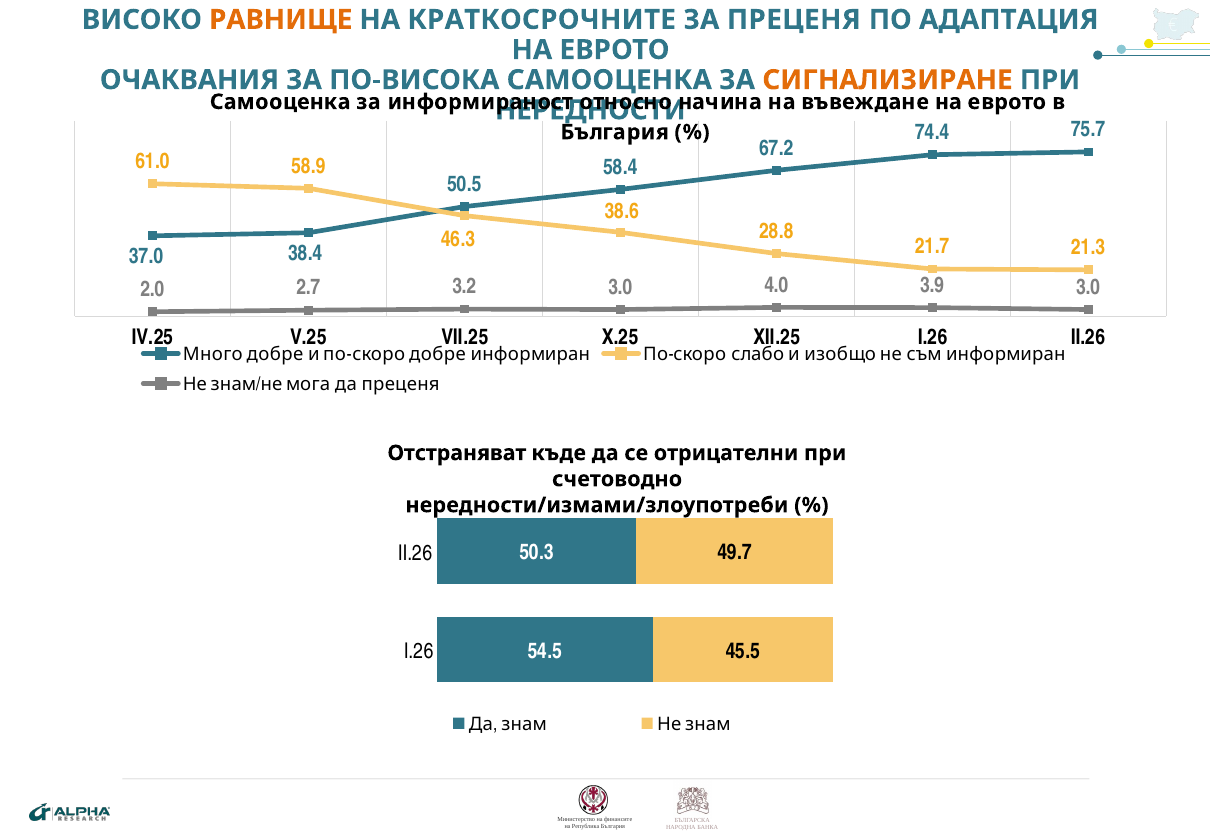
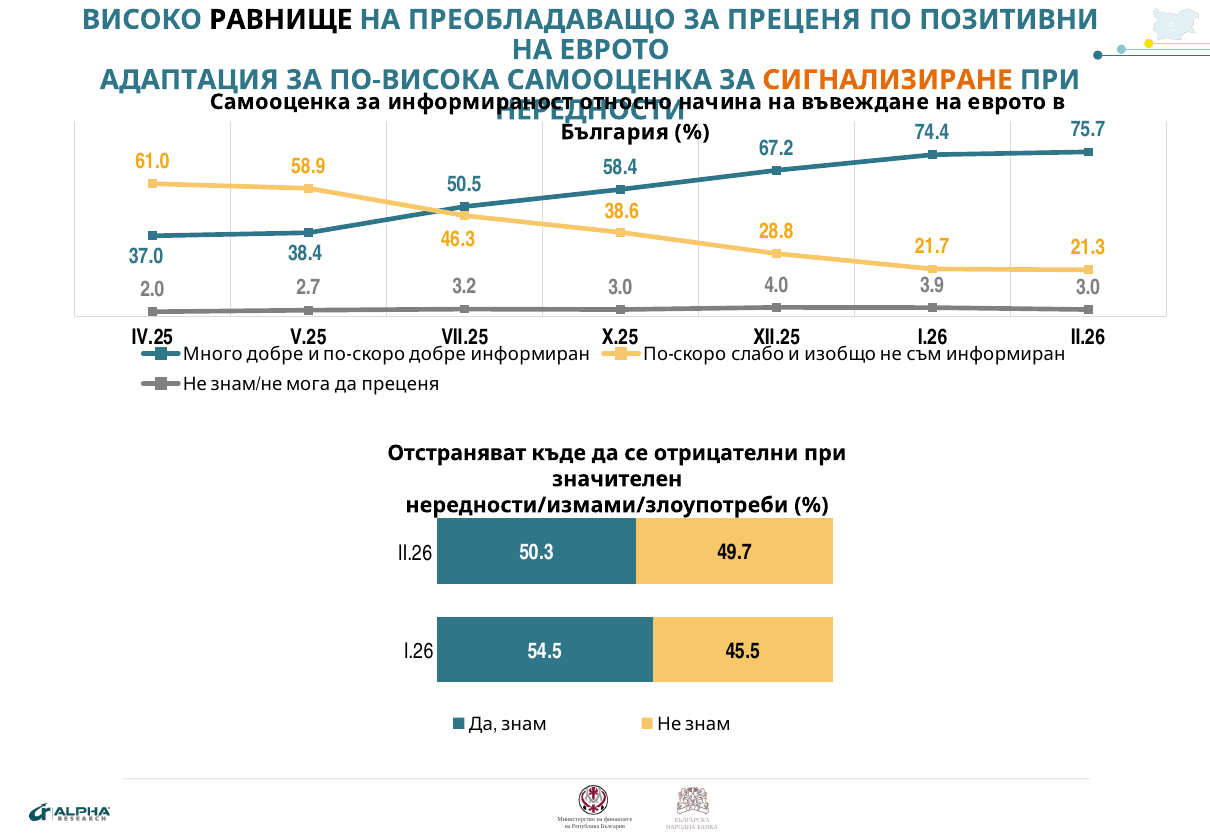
РАВНИЩЕ colour: orange -> black (281, 20)
КРАТКОСРОЧНИТЕ: КРАТКОСРОЧНИТЕ -> ПРЕОБЛАДАВАЩО (542, 20)
АДАПТАЦИЯ: АДАПТАЦИЯ -> ПОЗИТИВНИ (1009, 20)
ОЧАКВАНИЯ: ОЧАКВАНИЯ -> АДАПТАЦИЯ (189, 80)
счетоводно: счетоводно -> значителен (617, 479)
